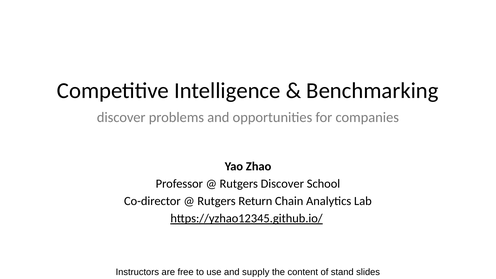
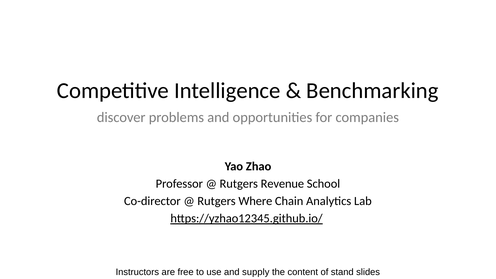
Rutgers Discover: Discover -> Revenue (282, 184)
Return: Return -> Where (255, 201)
